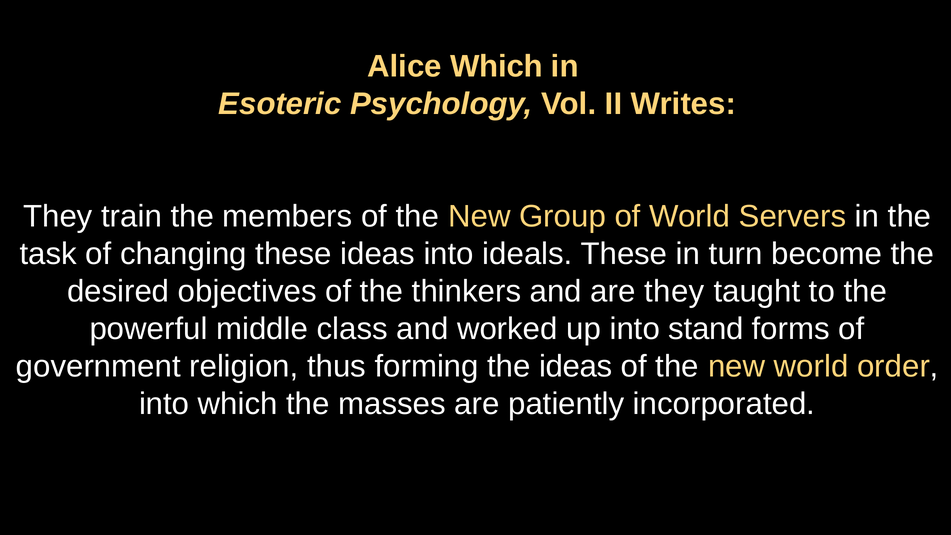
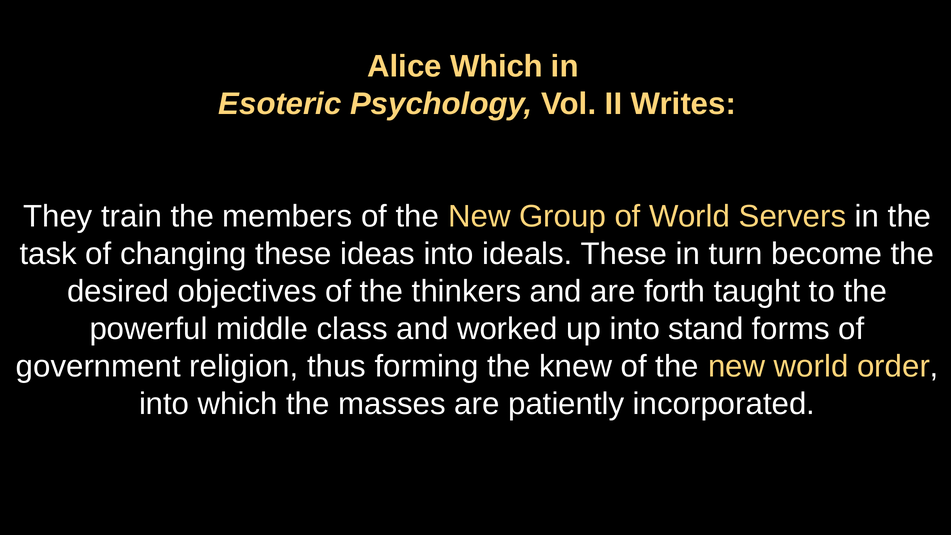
are they: they -> forth (675, 291)
the ideas: ideas -> knew (576, 366)
